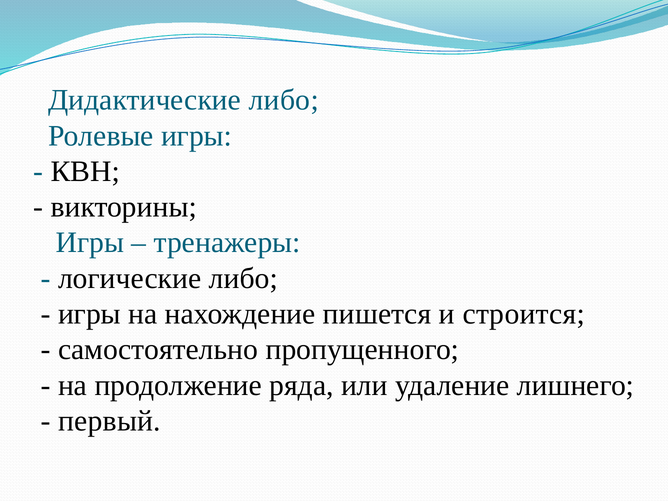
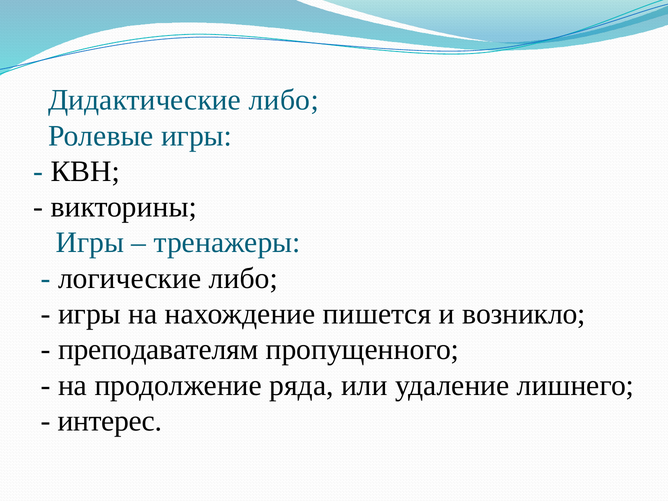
строится: строится -> возникло (524, 314)
самостоятельно: самостоятельно -> преподавателям (158, 350)
первый: первый -> интерес (110, 421)
